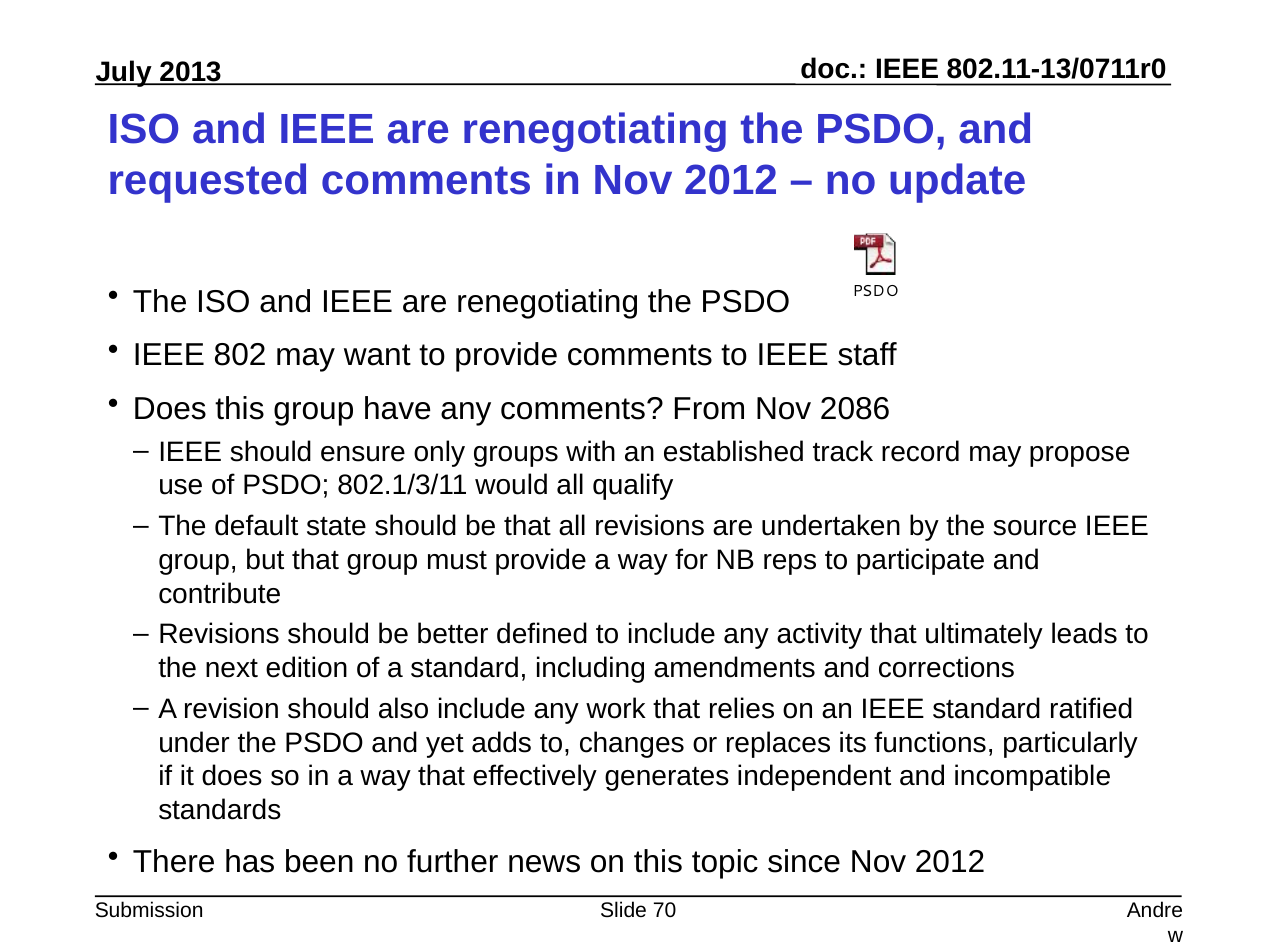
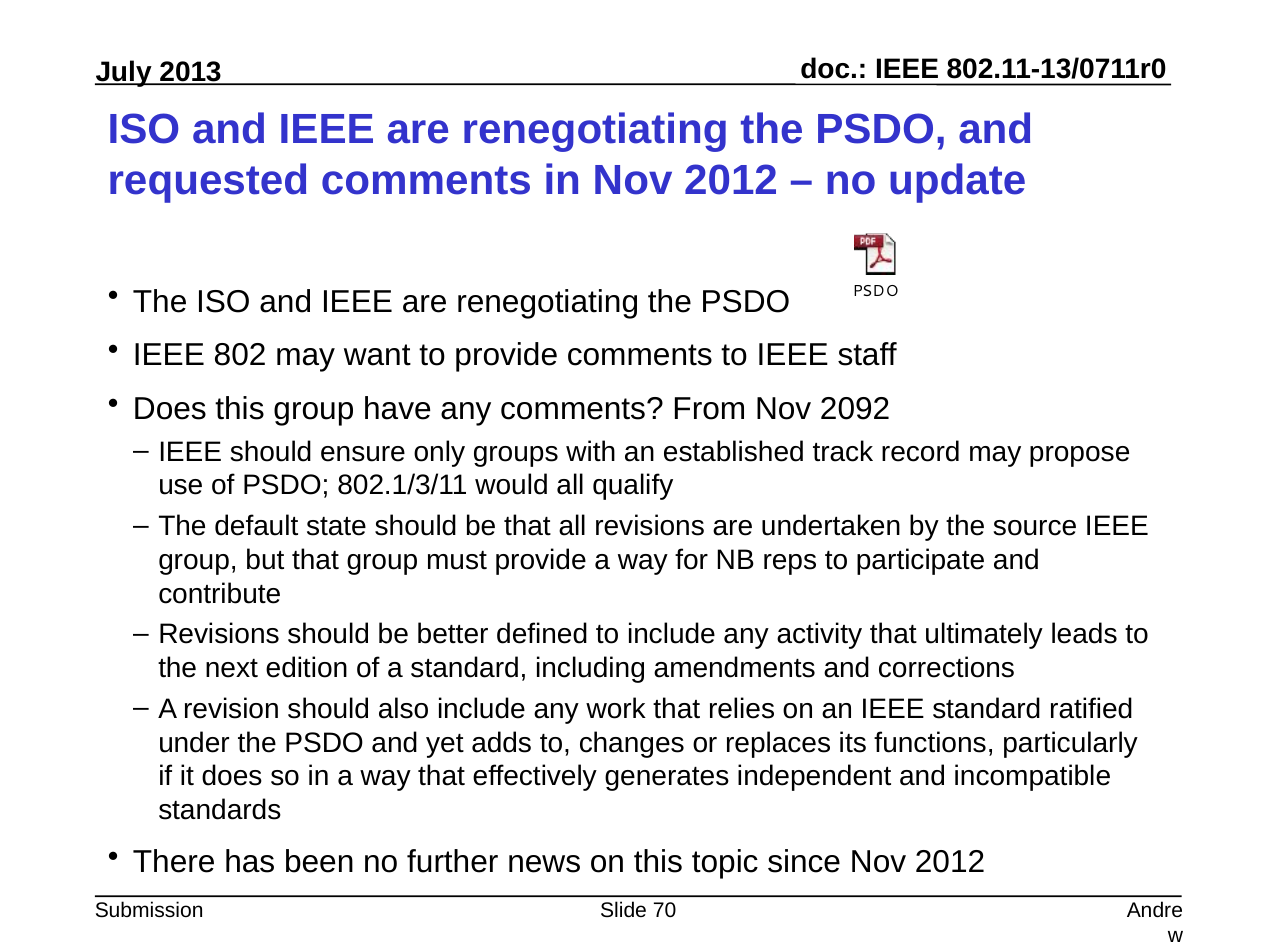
2086: 2086 -> 2092 (855, 410)
